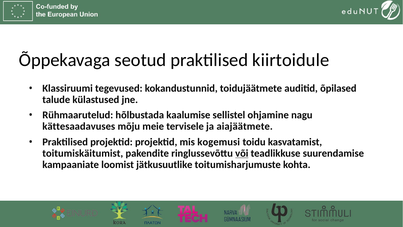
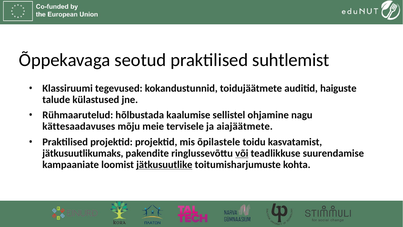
kiirtoidule: kiirtoidule -> suhtlemist (291, 60)
õpilased: õpilased -> haiguste (338, 88)
kogemusi: kogemusi -> õpilastele (219, 142)
toitumiskäitumist: toitumiskäitumist -> jätkusuutlikumaks (83, 153)
jätkusuutlike underline: none -> present (164, 164)
